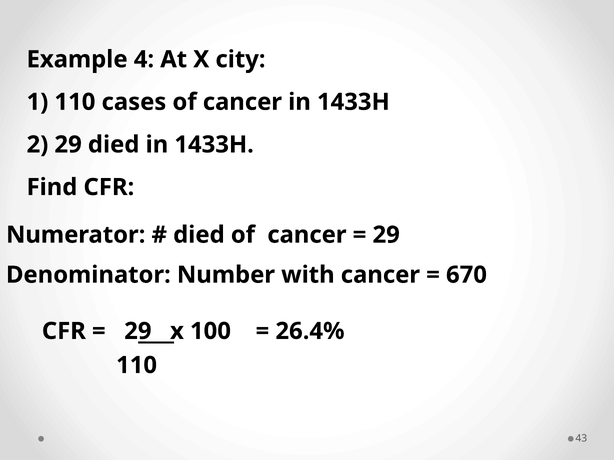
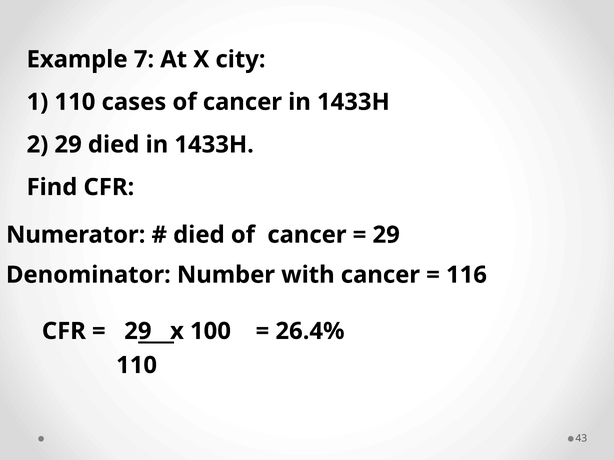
4: 4 -> 7 (144, 59)
670: 670 -> 116 (466, 275)
